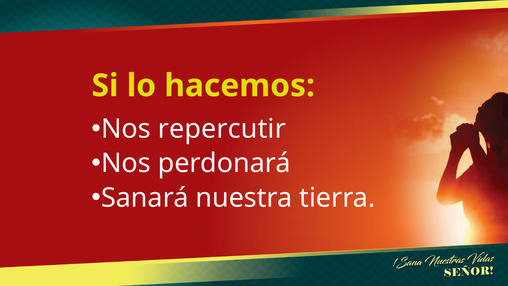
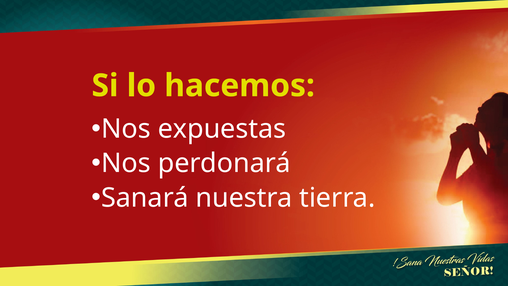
repercutir: repercutir -> expuestas (222, 129)
